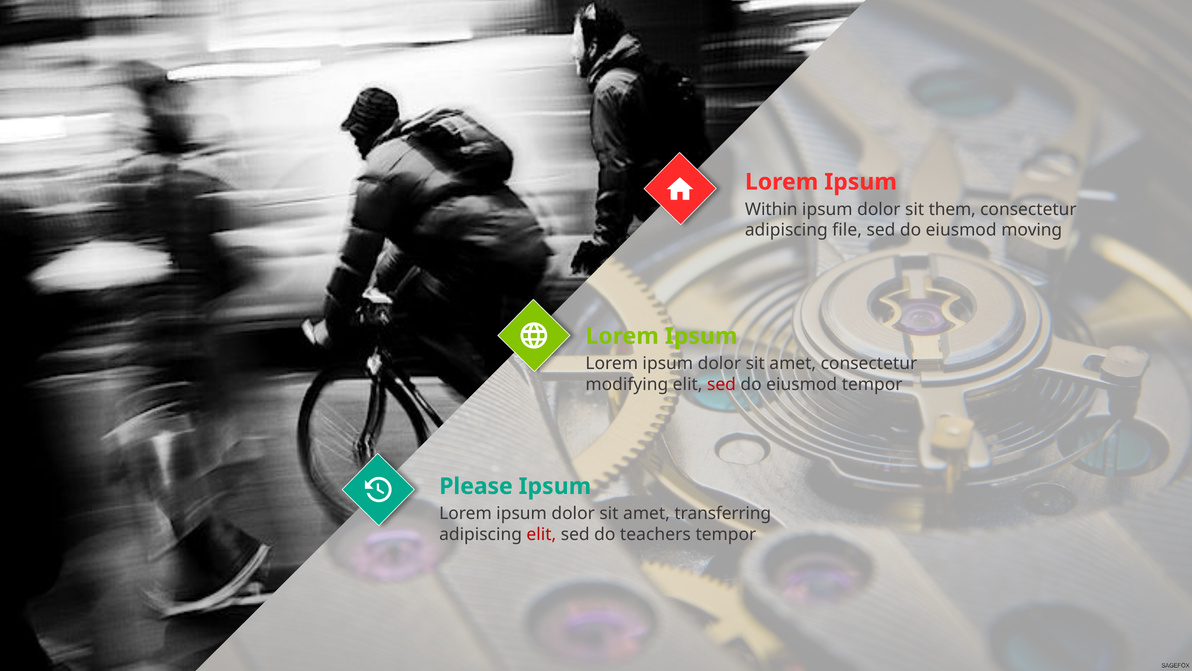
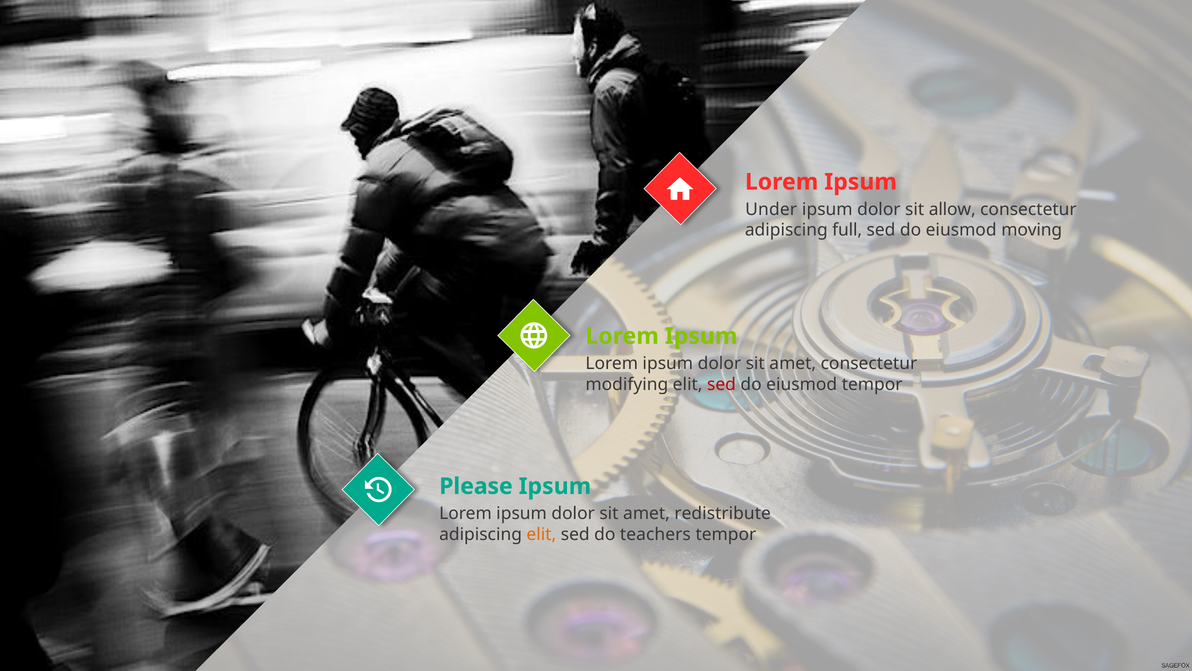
Within: Within -> Under (771, 209)
them: them -> allow (952, 209)
file: file -> full (847, 230)
transferring: transferring -> redistribute (723, 513)
elit colour: red -> orange (541, 534)
